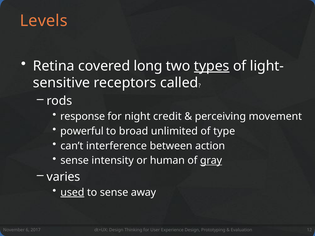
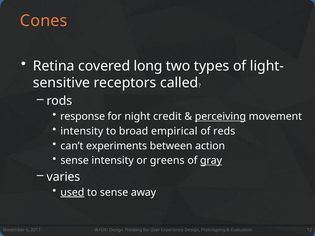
Levels: Levels -> Cones (44, 21)
types underline: present -> none (212, 66)
perceiving underline: none -> present (220, 117)
powerful: powerful -> intensity (82, 131)
unlimited: unlimited -> empirical (174, 131)
type: type -> reds (224, 131)
interference: interference -> experiments (117, 146)
human: human -> greens (167, 161)
